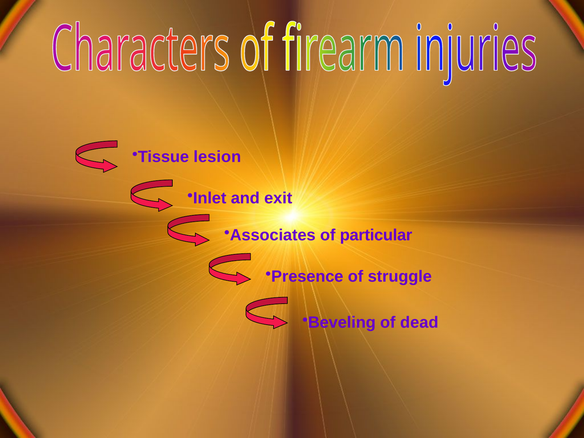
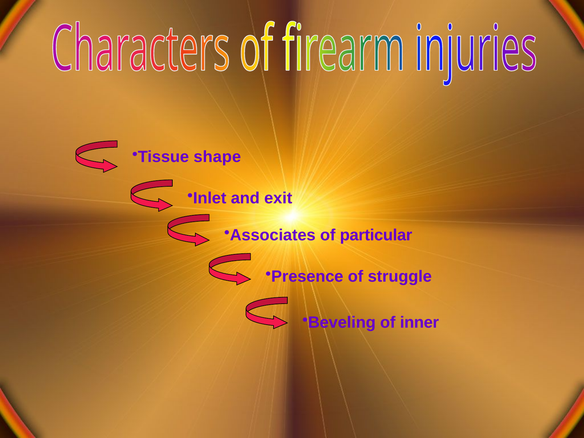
lesion: lesion -> shape (217, 157)
dead: dead -> inner (419, 322)
